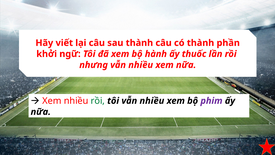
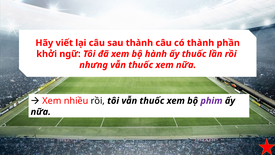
nhưng vẫn nhiều: nhiều -> thuốc (141, 65)
rồi colour: green -> black (98, 101)
tôi vẫn nhiều: nhiều -> thuốc (152, 101)
